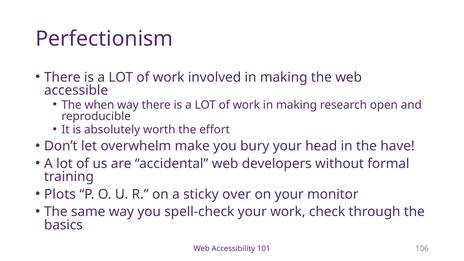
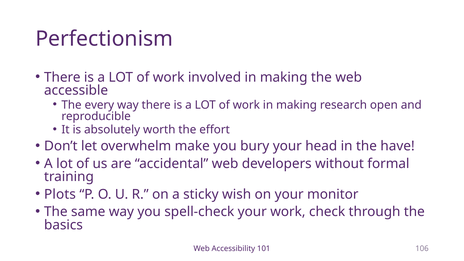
when: when -> every (99, 105)
over: over -> wish (237, 194)
